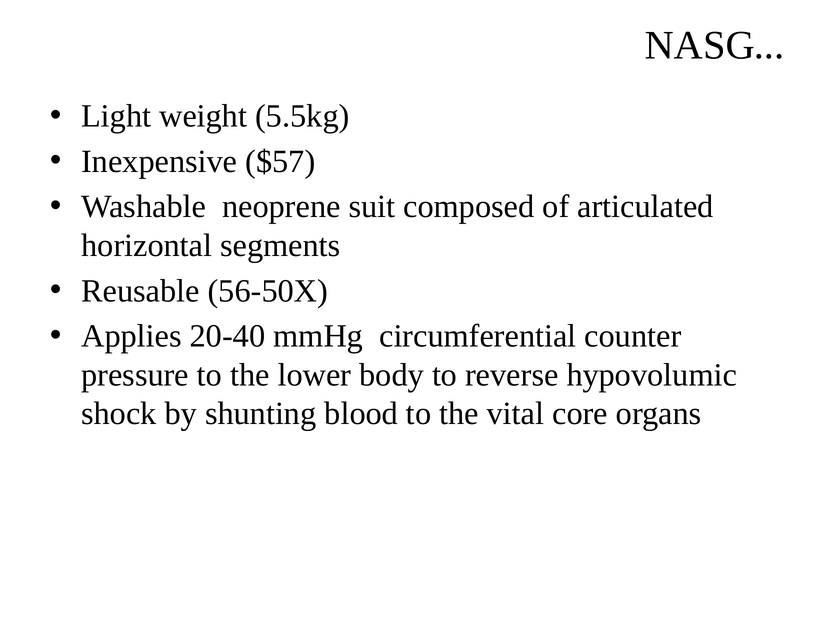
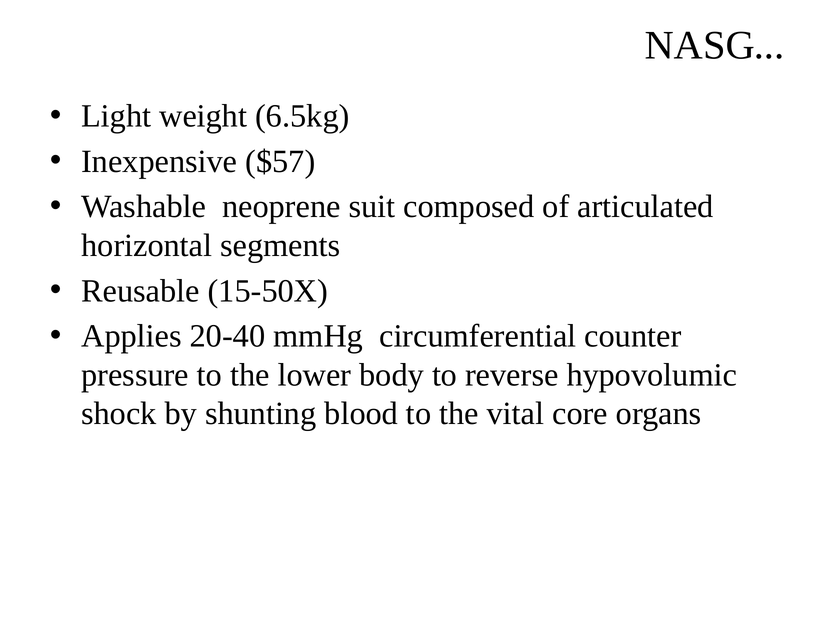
5.5kg: 5.5kg -> 6.5kg (302, 116)
56-50X: 56-50X -> 15-50X (268, 291)
